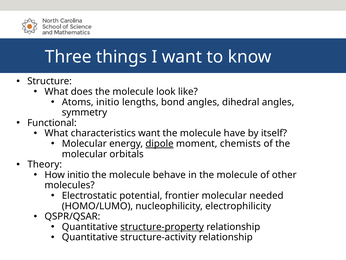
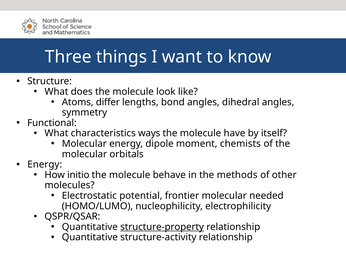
Atoms initio: initio -> differ (108, 102)
characteristics want: want -> ways (149, 133)
dipole underline: present -> none (160, 143)
Theory: Theory -> Energy (45, 164)
in the molecule: molecule -> methods (237, 175)
